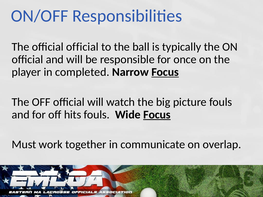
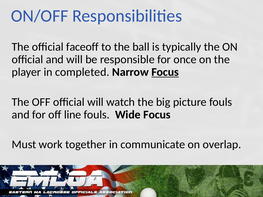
official official: official -> faceoff (82, 47)
hits: hits -> line (73, 115)
Focus underline: present -> none (157, 115)
